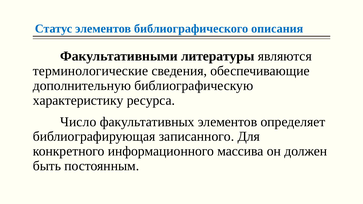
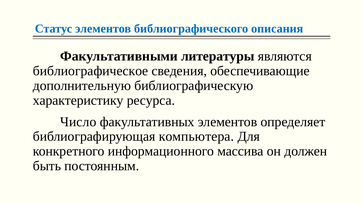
терминологические: терминологические -> библиографическое (91, 71)
записанного: записанного -> компьютера (196, 137)
